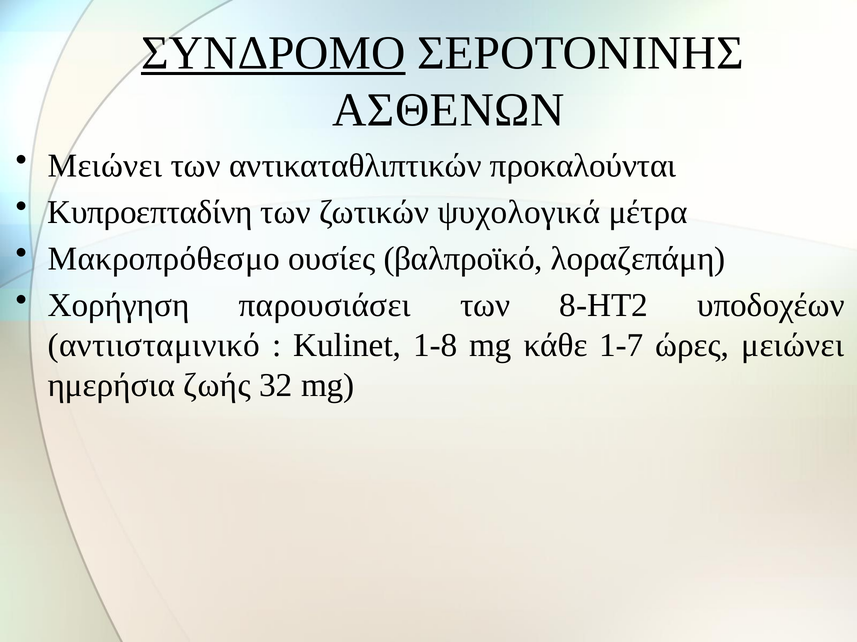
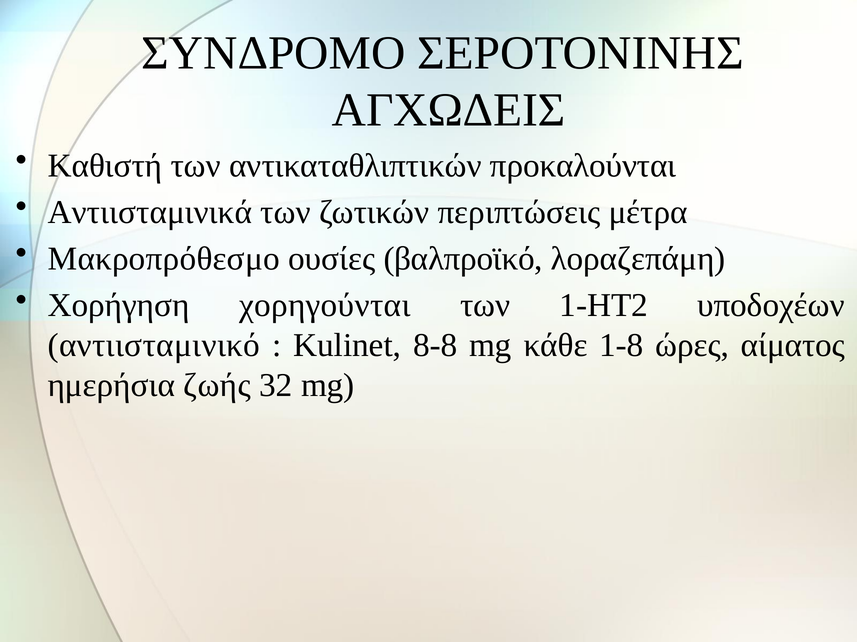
ΣΥΝΔΡΟΜΟ underline: present -> none (273, 53)
ΑΣΘΕΝΩΝ: ΑΣΘΕΝΩΝ -> ΑΓΧΩΔΕΙΣ (449, 110)
Μειώνει: Μειώνει -> Καθιστή (105, 166)
Κυπροεπταδίνη: Κυπροεπταδίνη -> Αντιισταμινικά (150, 212)
ψυχολογικά: ψυχολογικά -> περιπτώσεις (519, 212)
παρουσιάσει: παρουσιάσει -> χορηγούνται (325, 306)
8-ΗΤ2: 8-ΗΤ2 -> 1-ΗΤ2 (604, 306)
1-8: 1-8 -> 8-8 (435, 346)
1-7: 1-7 -> 1-8 (621, 346)
ώρες μειώνει: μειώνει -> αίματος (793, 346)
